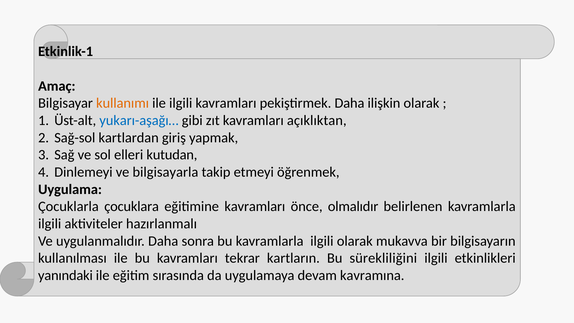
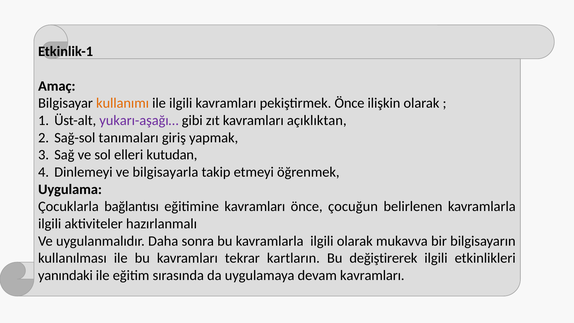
pekiştirmek Daha: Daha -> Önce (349, 103)
yukarı-aşağı… colour: blue -> purple (139, 120)
kartlardan: kartlardan -> tanımaları (129, 138)
çocuklara: çocuklara -> bağlantısı (132, 206)
olmalıdır: olmalıdır -> çocuğun (353, 206)
sürekliliğini: sürekliliğini -> değiştirerek (383, 258)
devam kavramına: kavramına -> kavramları (372, 275)
